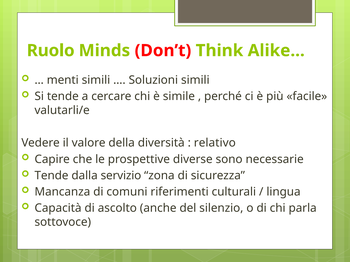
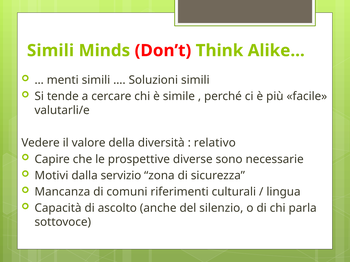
Ruolo: Ruolo -> Simili (50, 51)
Tende: Tende -> Motivi (51, 176)
